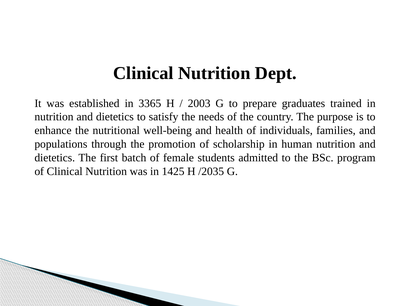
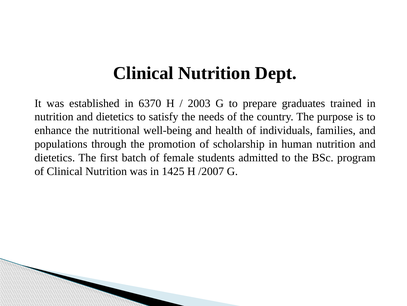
3365: 3365 -> 6370 (150, 103)
/2035: /2035 -> /2007 (211, 171)
